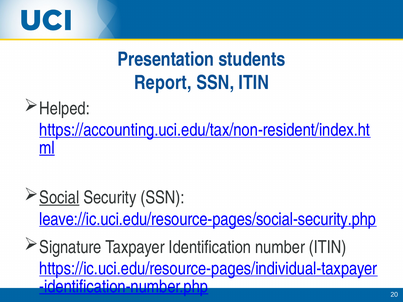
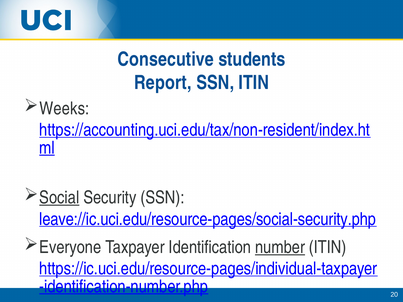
Presentation: Presentation -> Consecutive (166, 59)
Helped: Helped -> Weeks (64, 109)
Signature: Signature -> Everyone (70, 247)
number underline: none -> present (280, 247)
